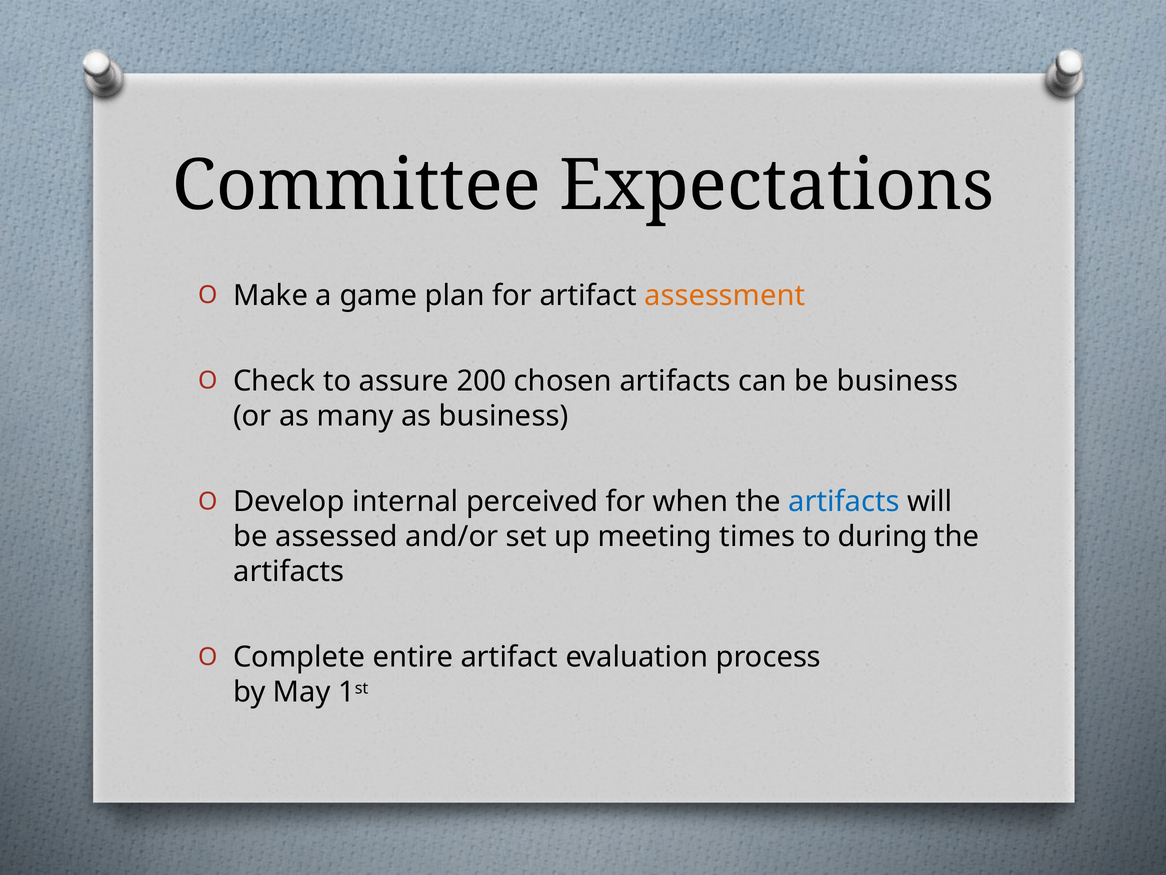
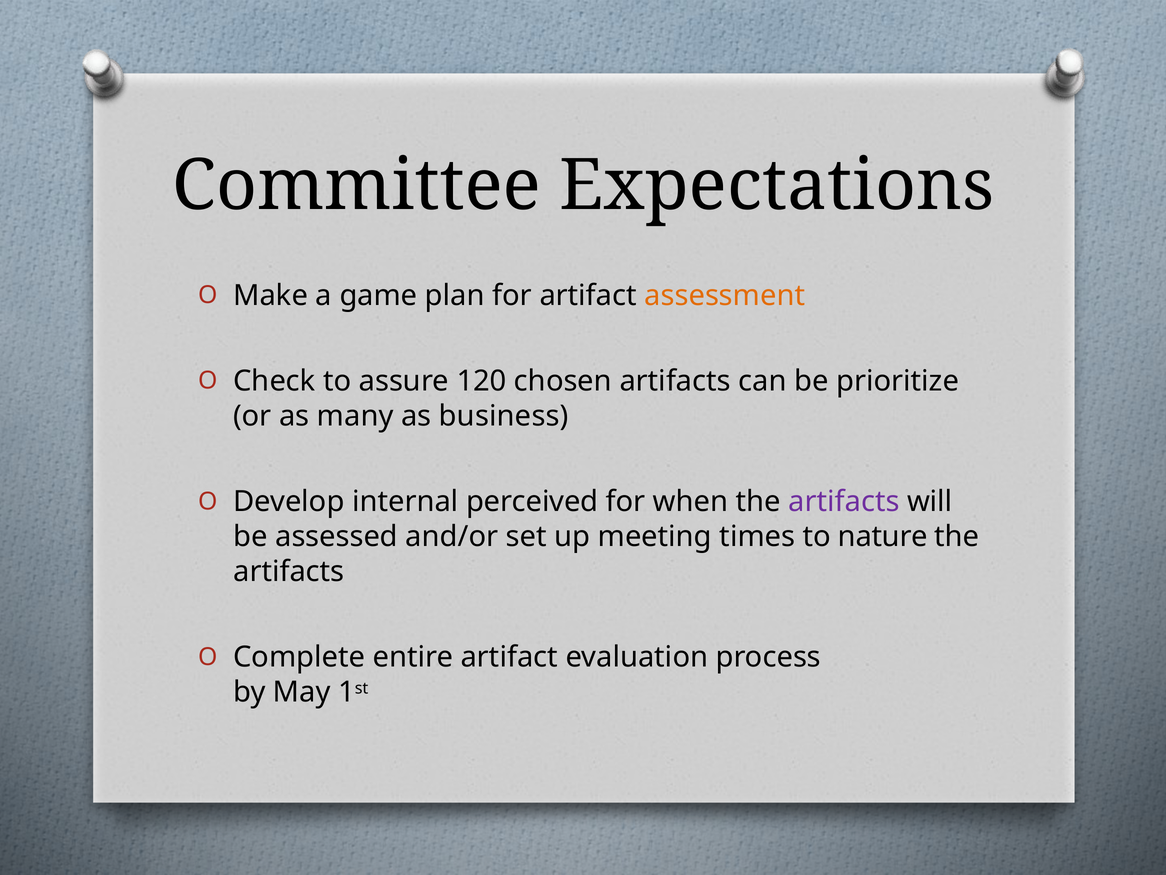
200: 200 -> 120 (481, 381)
be business: business -> prioritize (898, 381)
artifacts colour: blue -> purple (844, 502)
during: during -> nature (883, 537)
